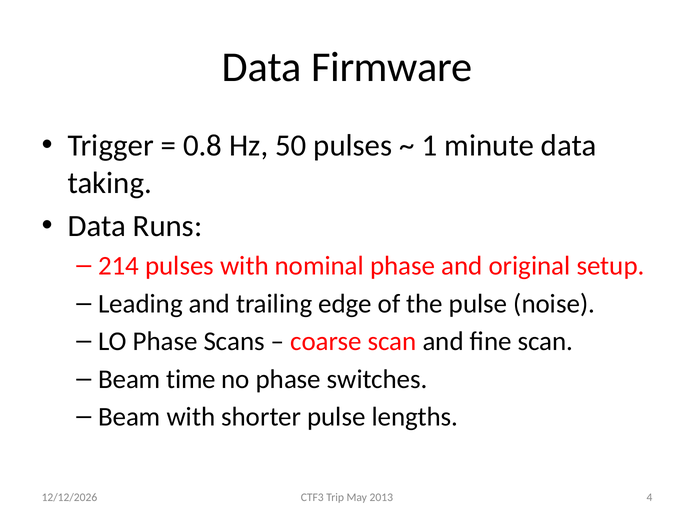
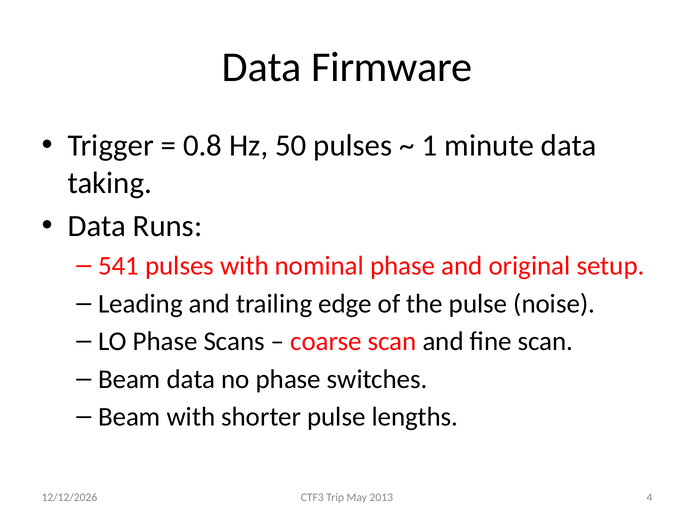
214: 214 -> 541 (119, 266)
Beam time: time -> data (191, 379)
